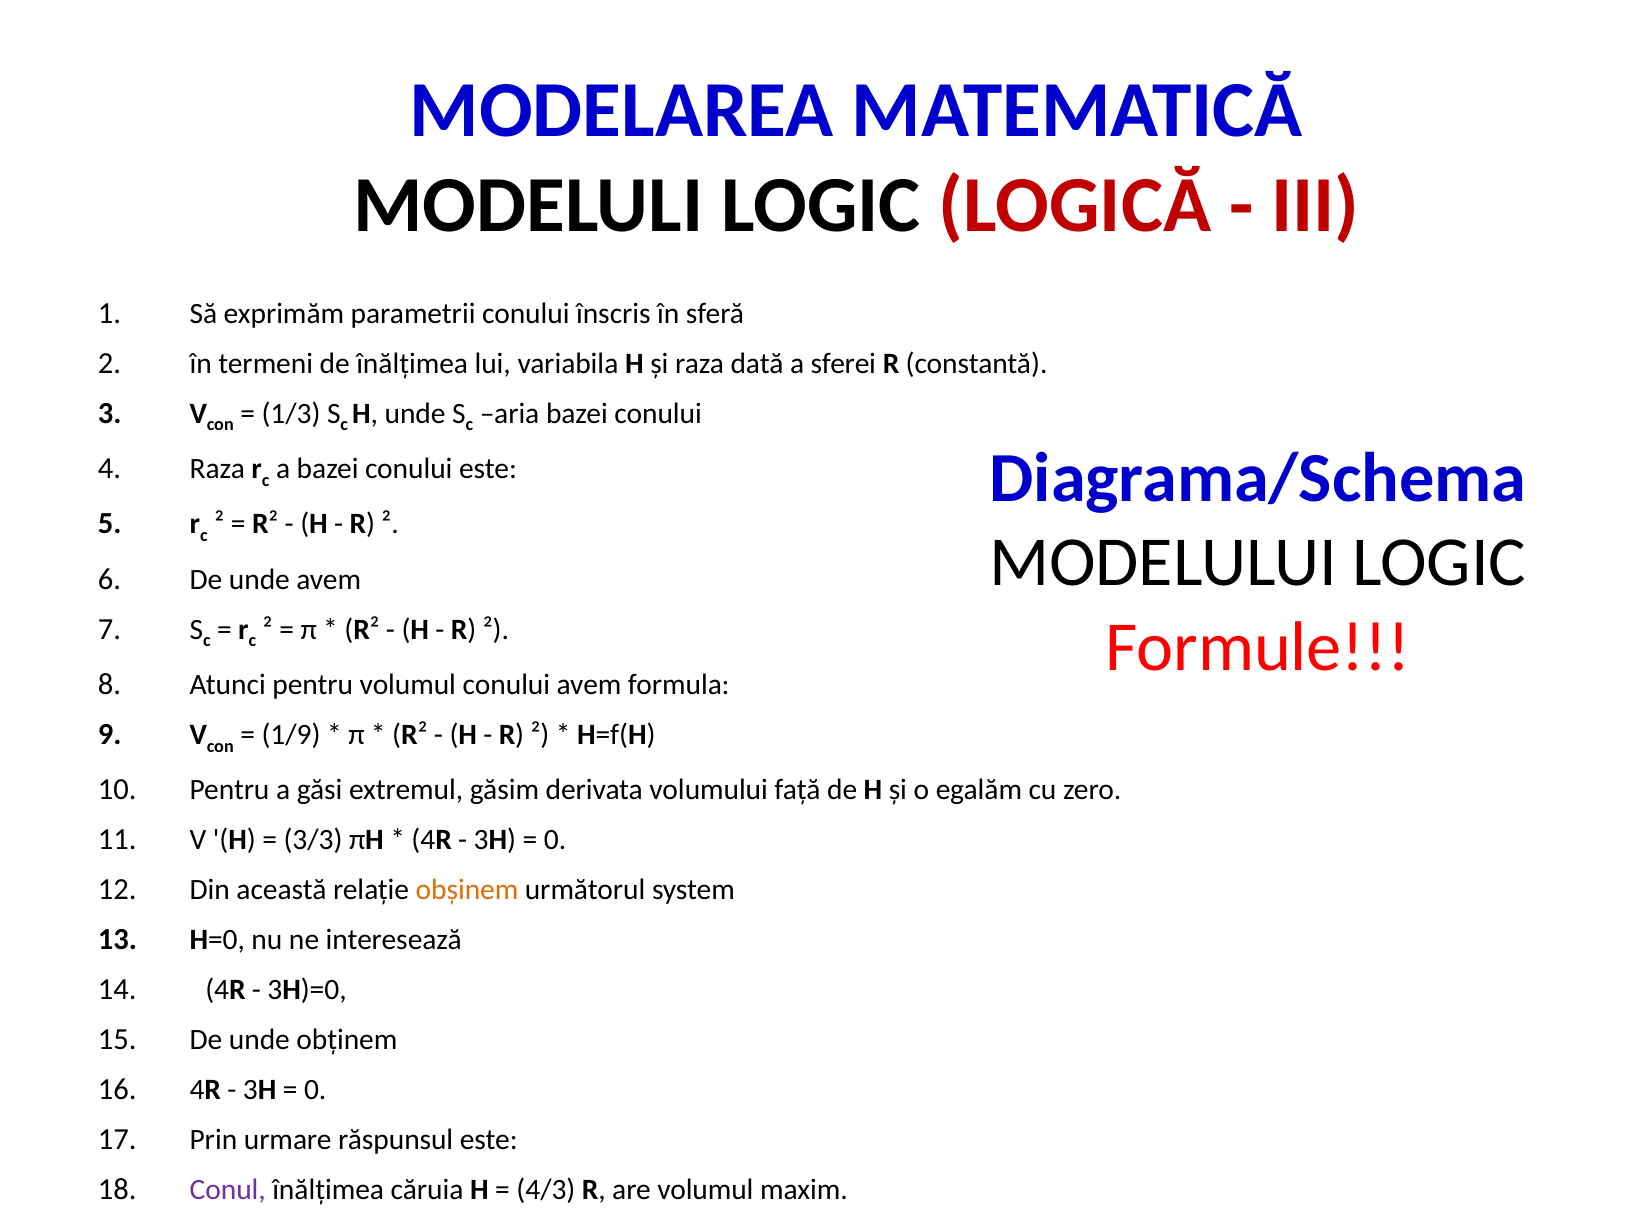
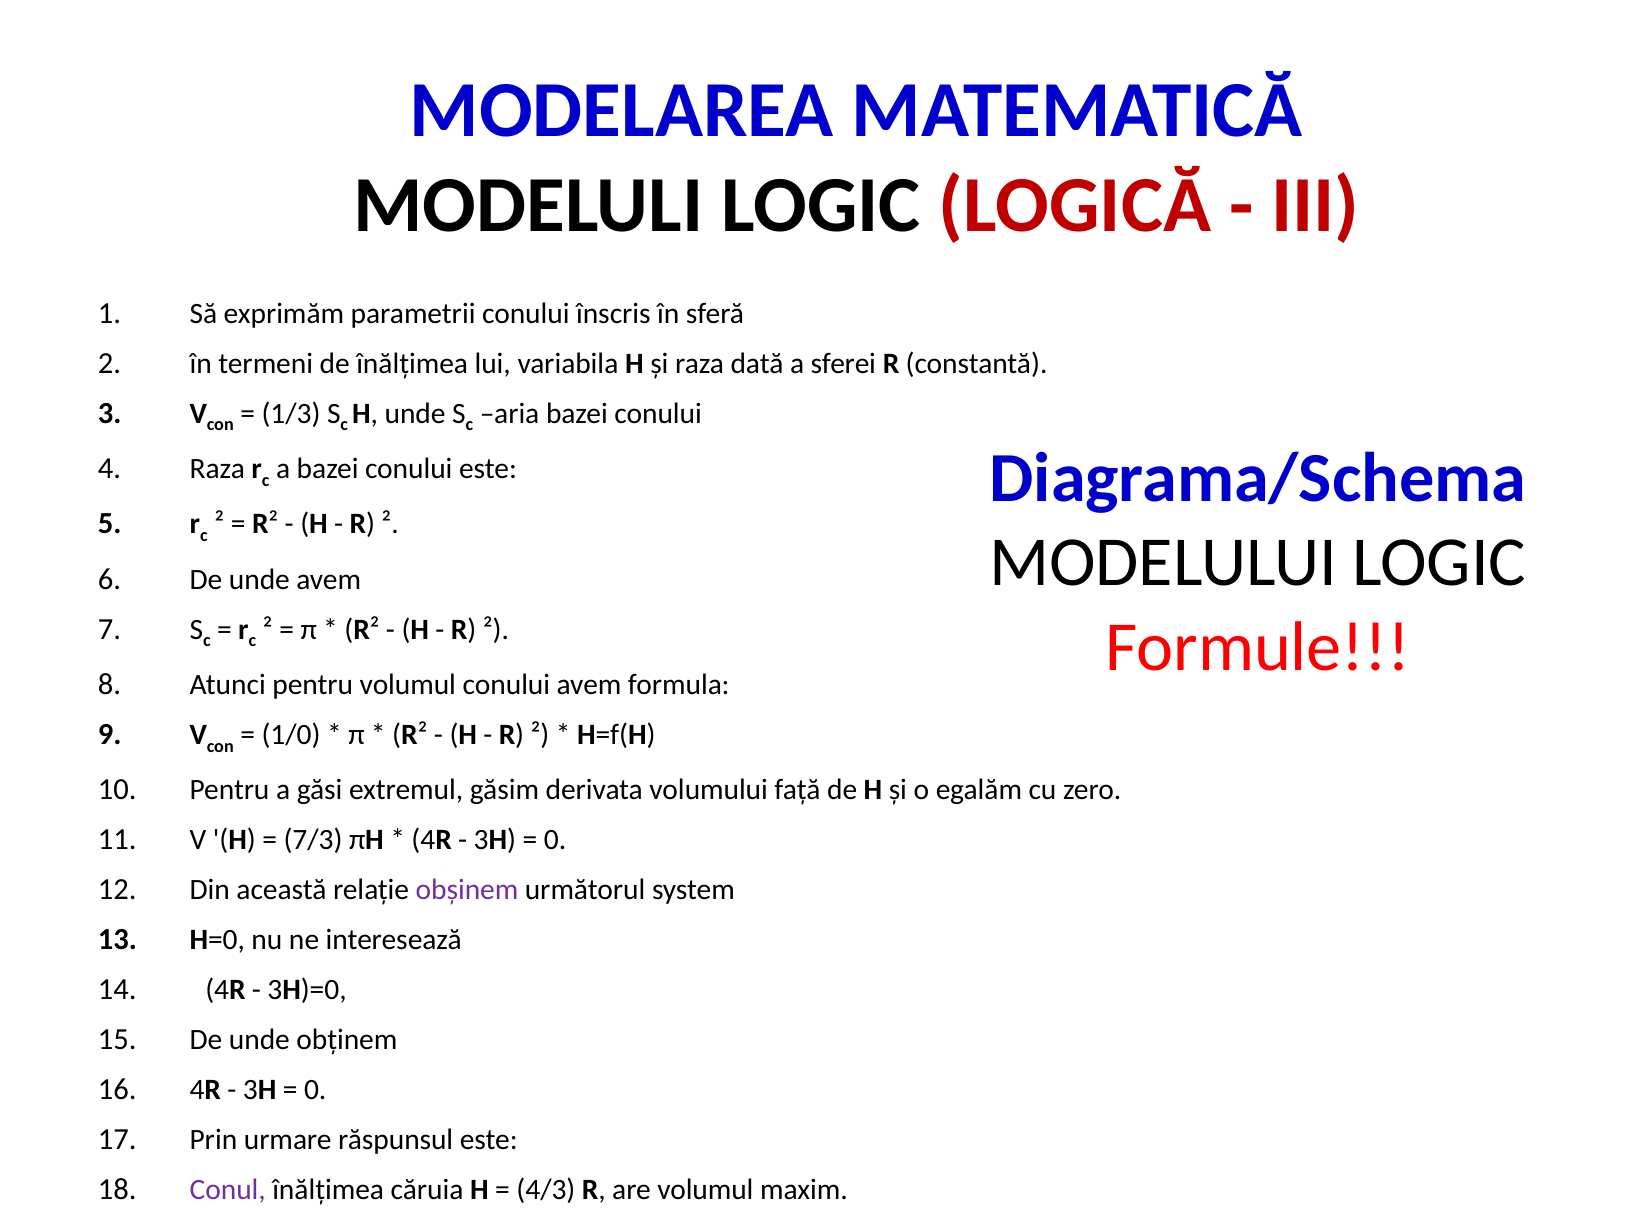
1/9: 1/9 -> 1/0 (291, 735)
3/3: 3/3 -> 7/3 (313, 840)
obșinem colour: orange -> purple (467, 890)
